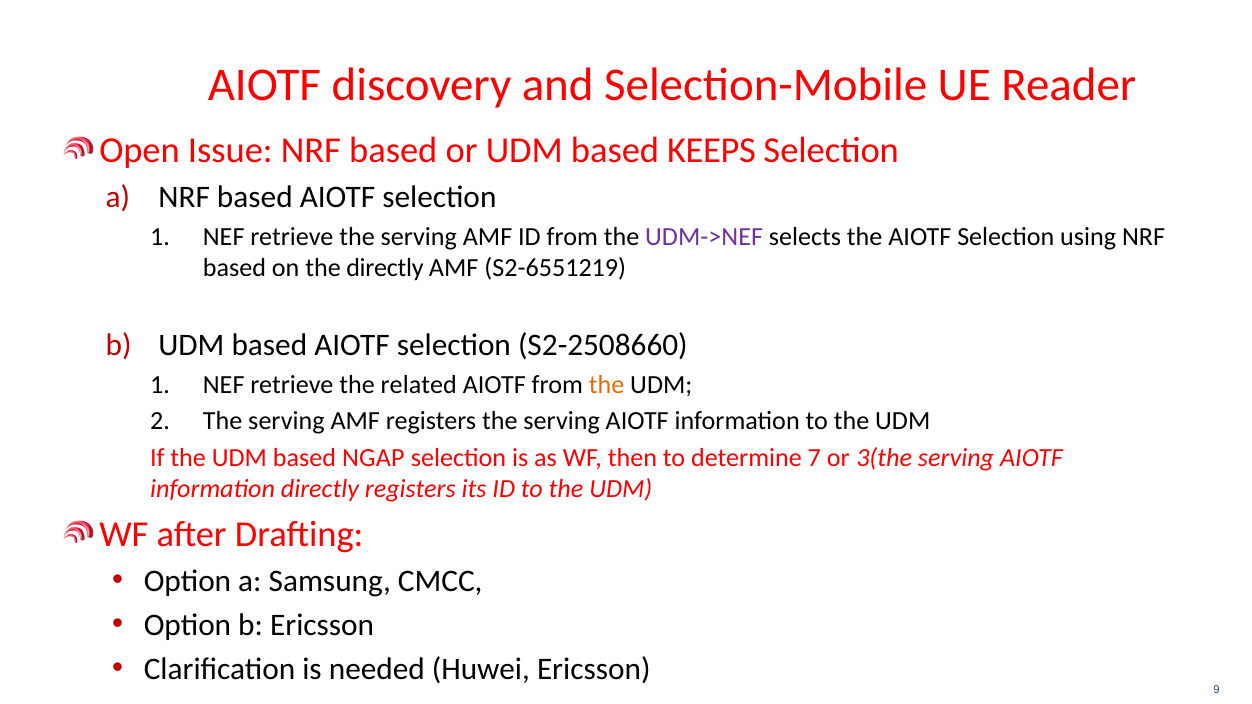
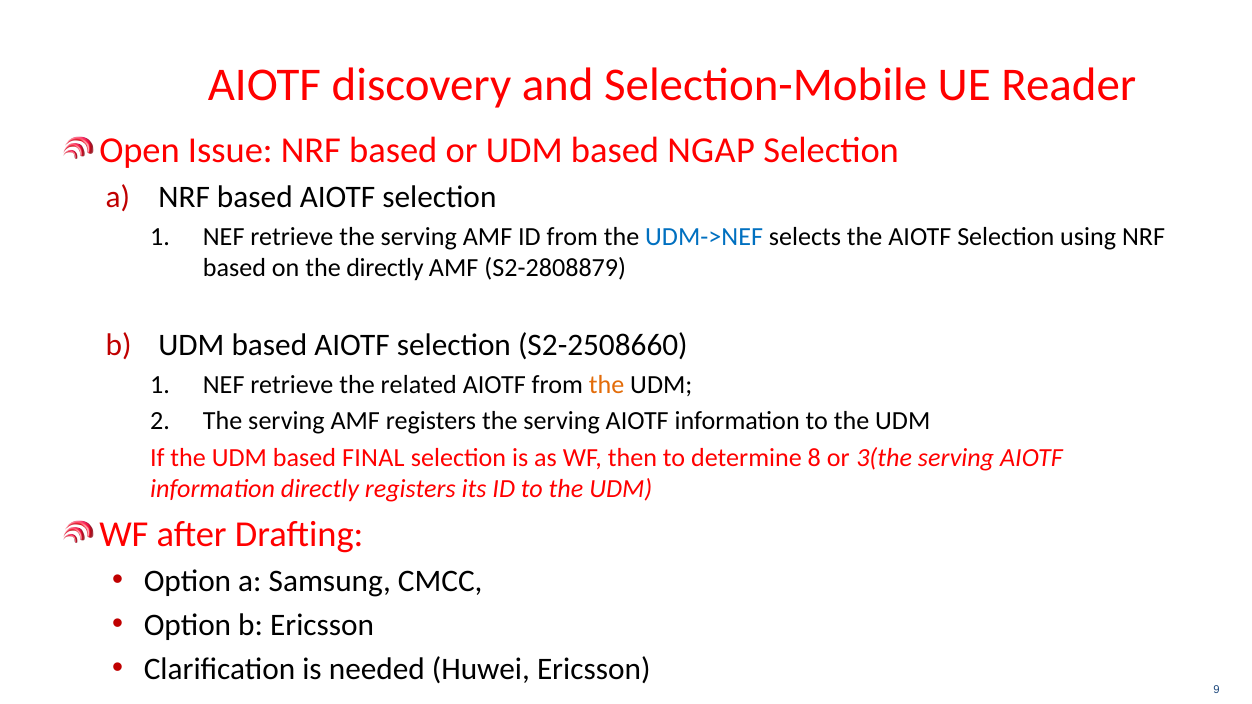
KEEPS: KEEPS -> NGAP (711, 151)
UDM->NEF colour: purple -> blue (704, 237)
S2-6551219: S2-6551219 -> S2-2808879 (555, 268)
NGAP: NGAP -> FINAL (373, 458)
7: 7 -> 8 (814, 458)
